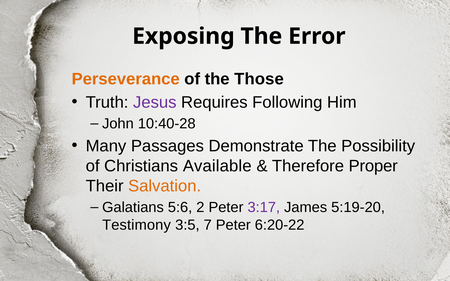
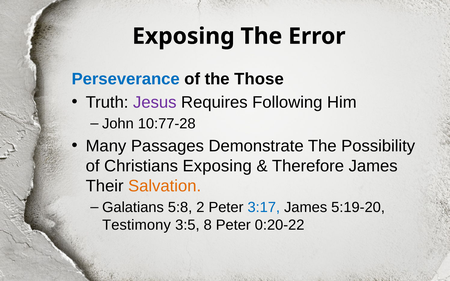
Perseverance colour: orange -> blue (126, 79)
10:40-28: 10:40-28 -> 10:77-28 (167, 124)
Christians Available: Available -> Exposing (217, 166)
Therefore Proper: Proper -> James (373, 166)
5:6: 5:6 -> 5:8 (180, 208)
3:17 colour: purple -> blue (264, 208)
7: 7 -> 8 (208, 225)
6:20-22: 6:20-22 -> 0:20-22 (280, 225)
